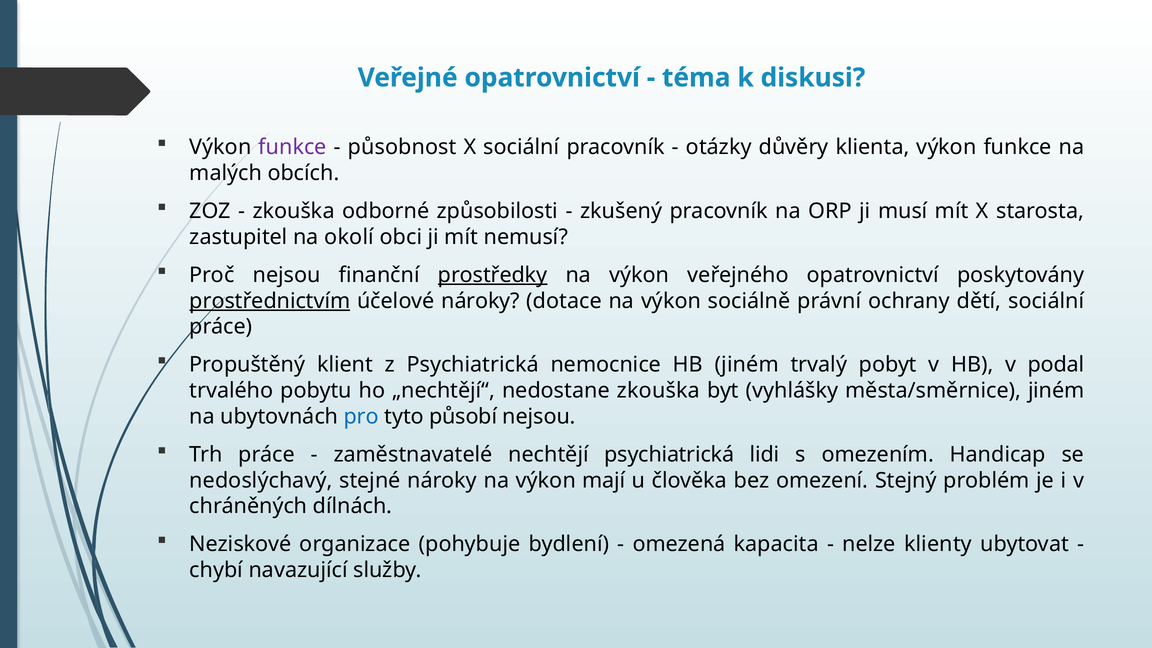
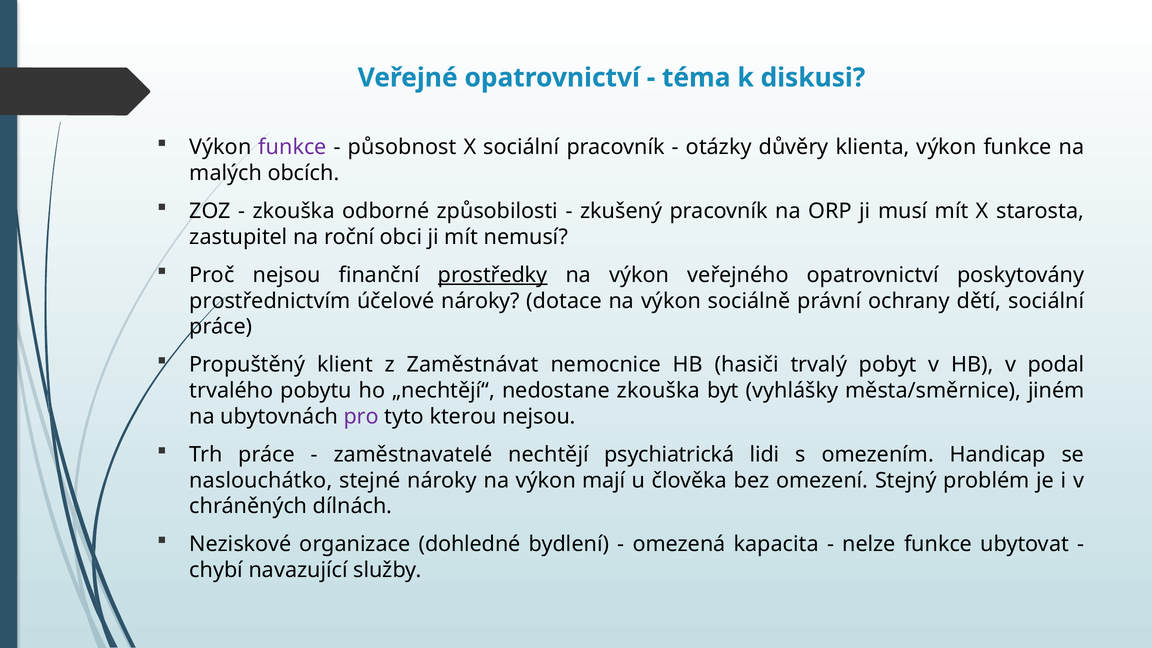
okolí: okolí -> roční (349, 237)
prostřednictvím underline: present -> none (270, 301)
z Psychiatrická: Psychiatrická -> Zaměstnávat (473, 365)
HB jiném: jiném -> hasiči (747, 365)
pro colour: blue -> purple (361, 417)
působí: působí -> kterou (463, 417)
nedoslýchavý: nedoslýchavý -> naslouchátko (261, 480)
pohybuje: pohybuje -> dohledné (470, 544)
nelze klienty: klienty -> funkce (938, 544)
